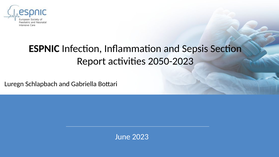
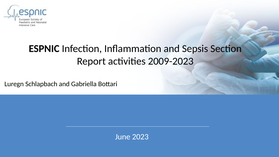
2050-2023: 2050-2023 -> 2009-2023 (171, 61)
